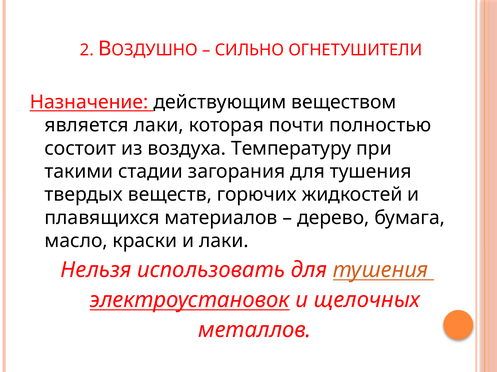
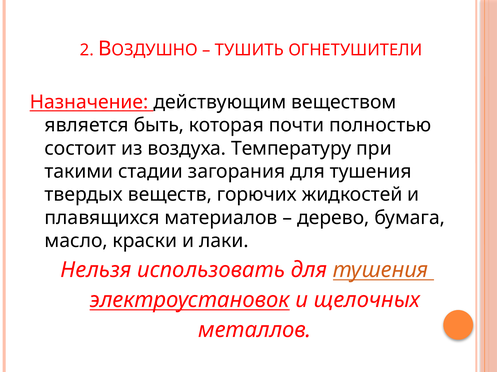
СИЛЬНО: СИЛЬНО -> ТУШИТЬ (249, 50)
является лаки: лаки -> быть (159, 125)
